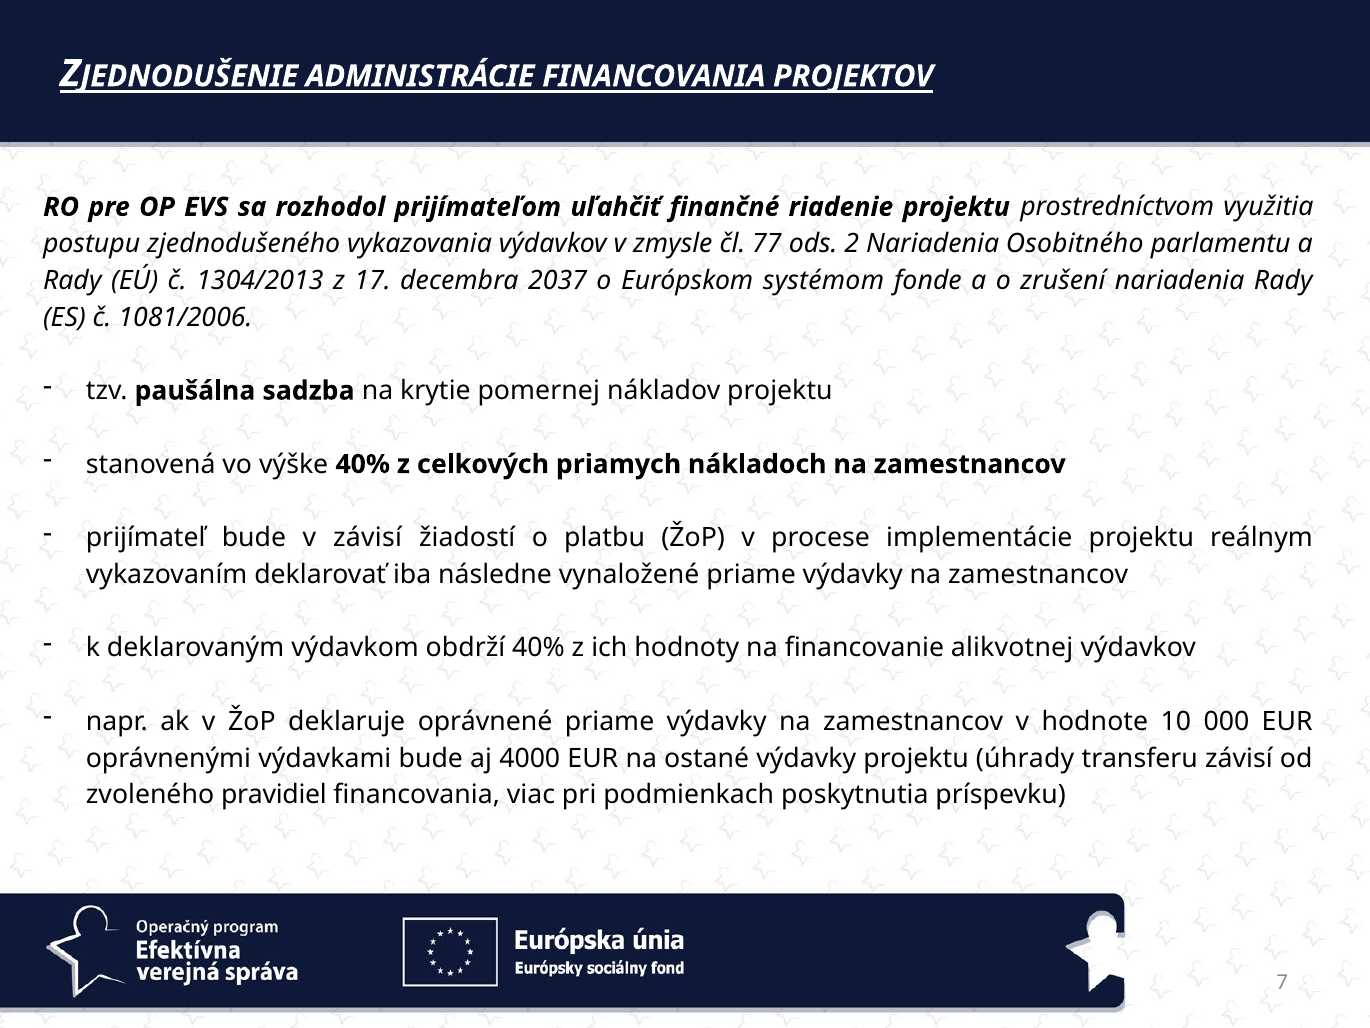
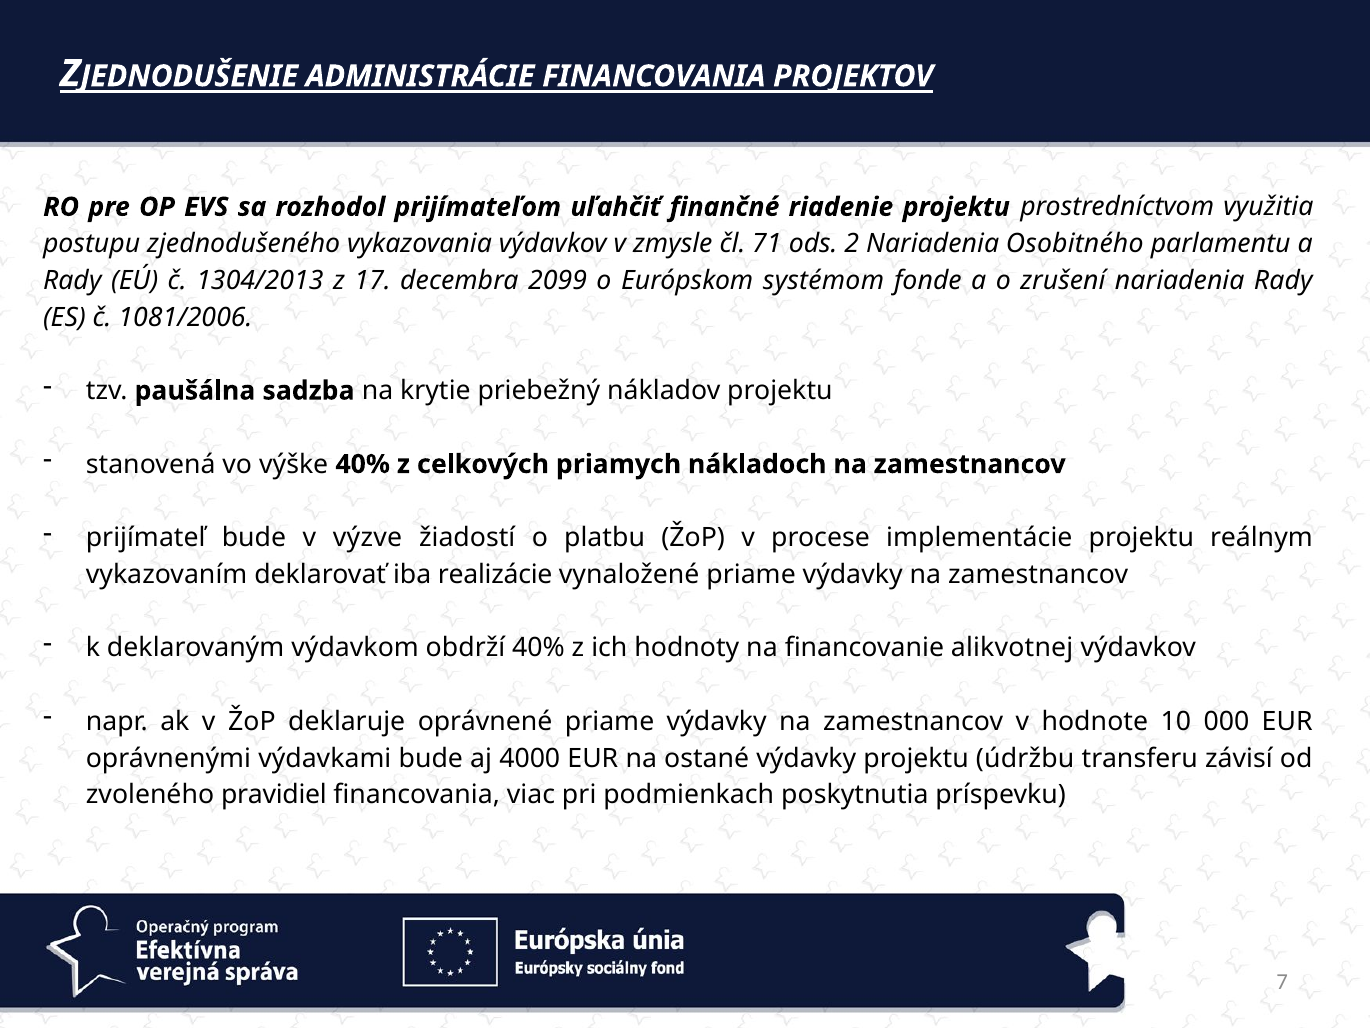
77: 77 -> 71 (767, 244)
2037: 2037 -> 2099 (557, 280)
pomernej: pomernej -> priebežný (539, 391)
v závisí: závisí -> výzve (368, 537)
následne: následne -> realizácie (495, 574)
úhrady: úhrady -> údržbu (1025, 758)
